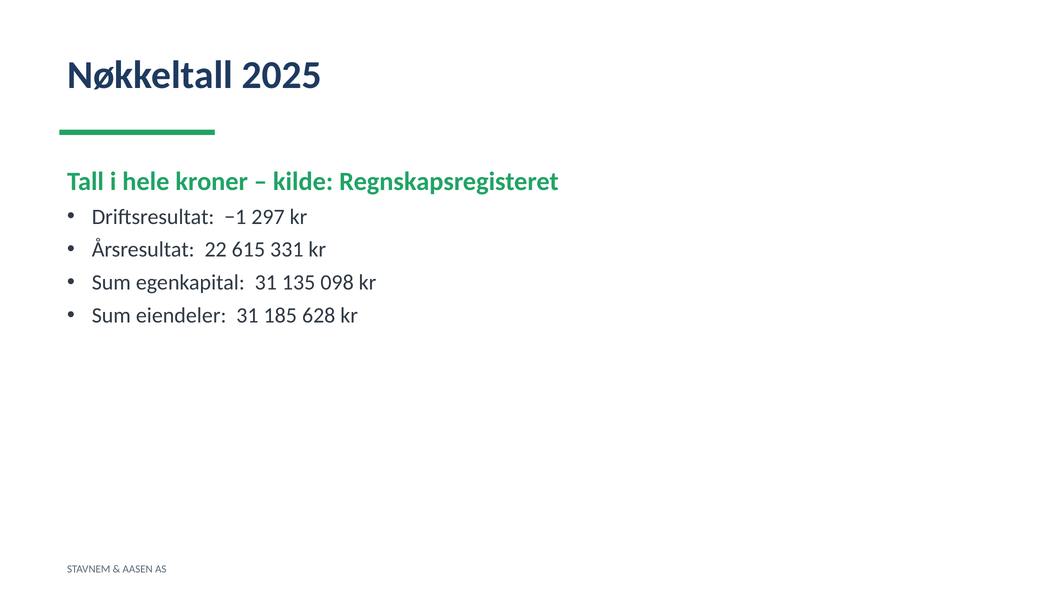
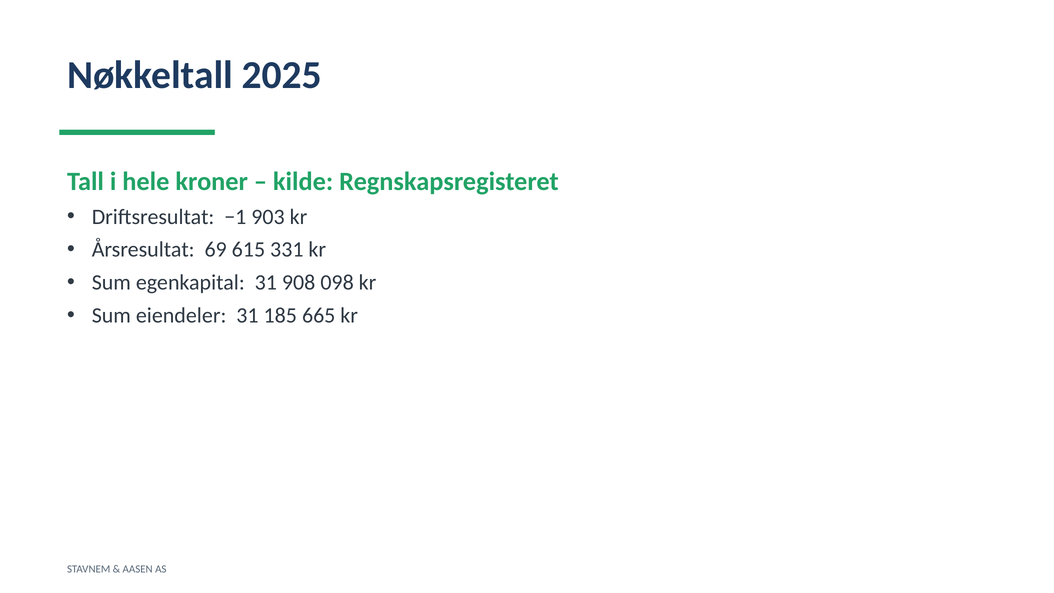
297: 297 -> 903 (268, 217)
22: 22 -> 69 (216, 250)
135: 135 -> 908 (299, 283)
628: 628 -> 665 (319, 316)
